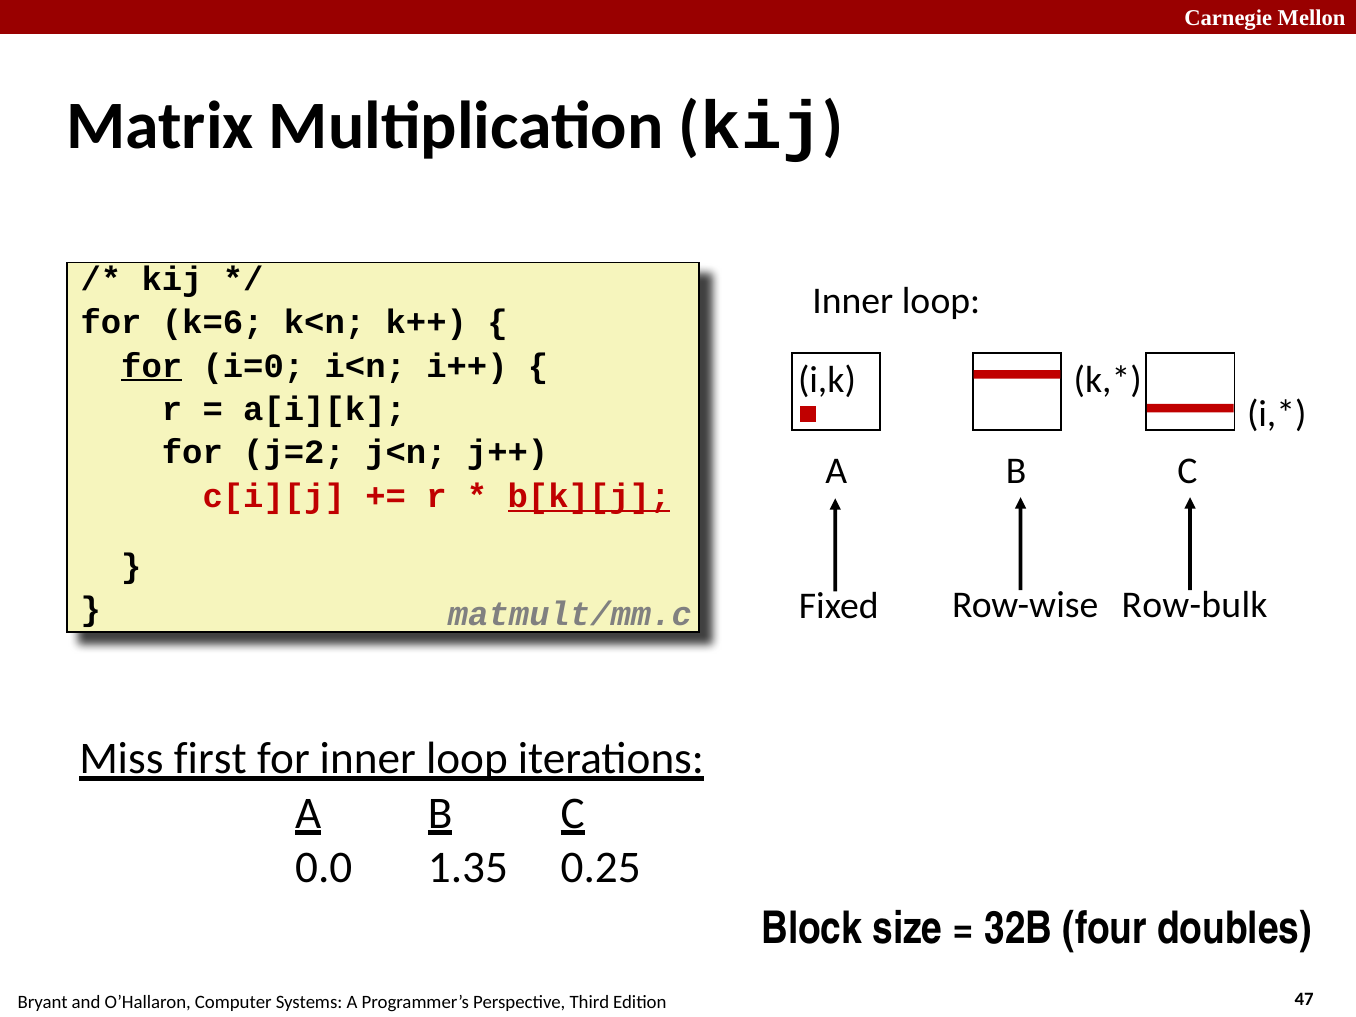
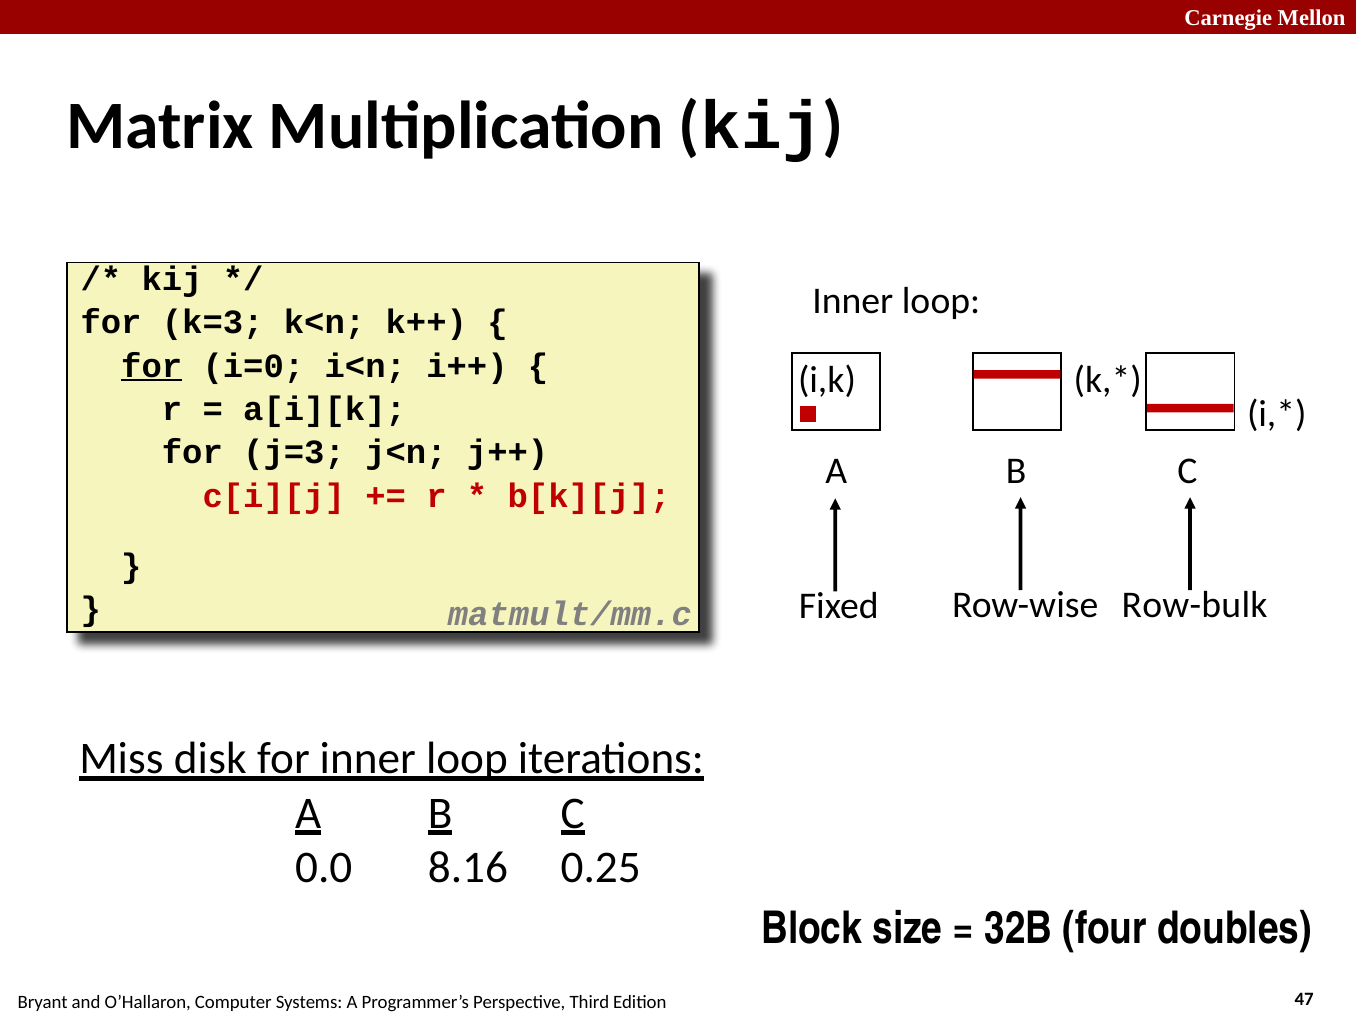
k=6: k=6 -> k=3 (213, 322)
j=2: j=2 -> j=3 (294, 453)
b[k][j underline: present -> none (589, 496)
first: first -> disk (210, 759)
1.35: 1.35 -> 8.16 (468, 867)
